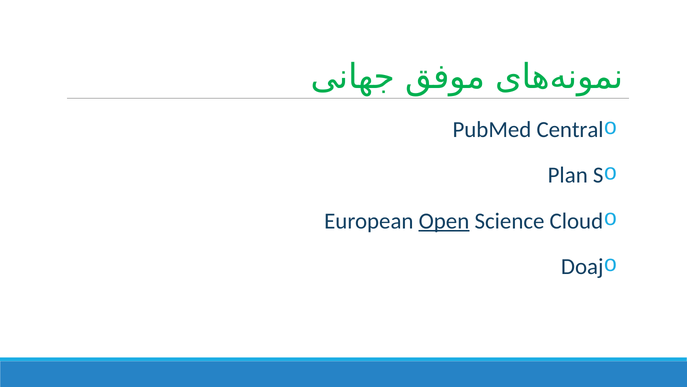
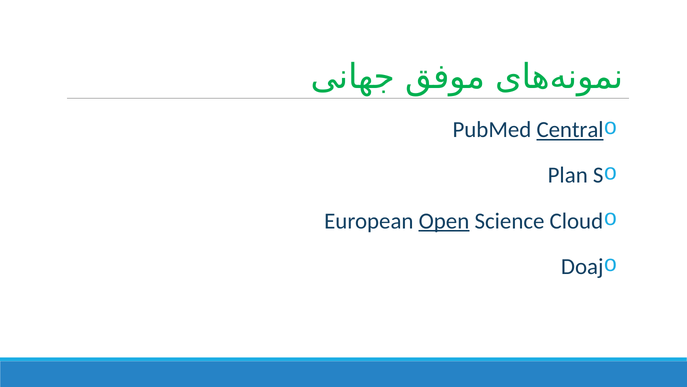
Central underline: none -> present (570, 130)
